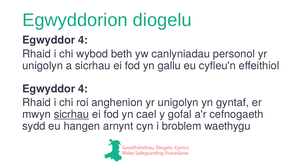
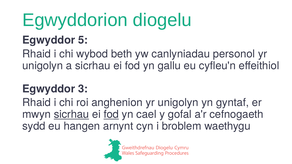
4: 4 -> 5 (83, 40)
4: 4 -> 3 (83, 89)
fod underline: none -> present (111, 115)
